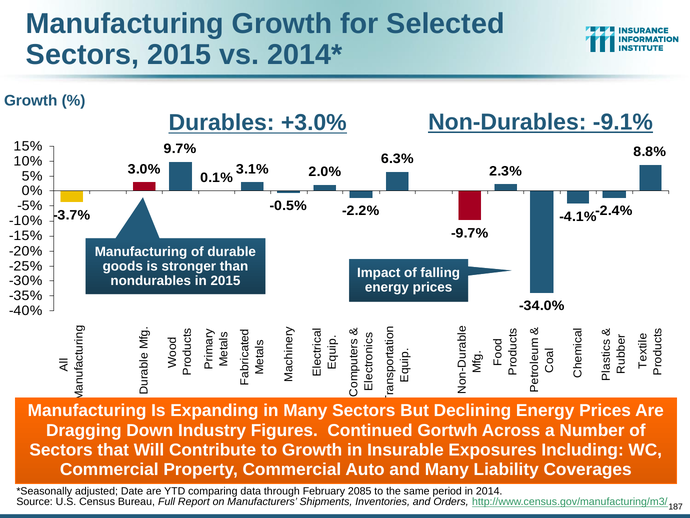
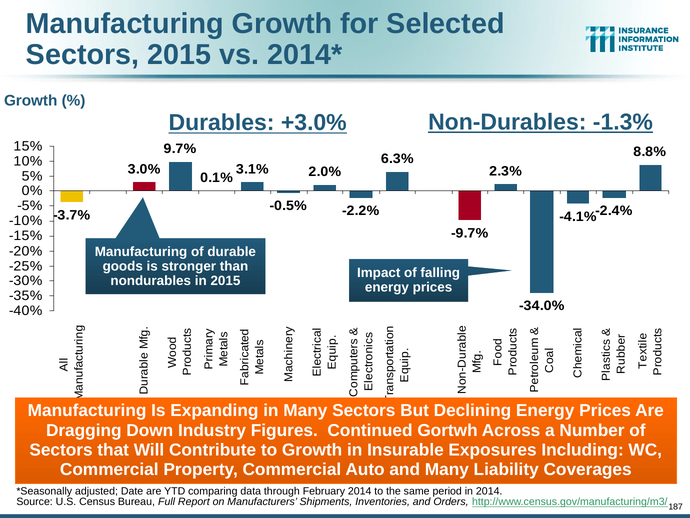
-9.1%: -9.1% -> -1.3% (623, 122)
February 2085: 2085 -> 2014 (360, 491)
